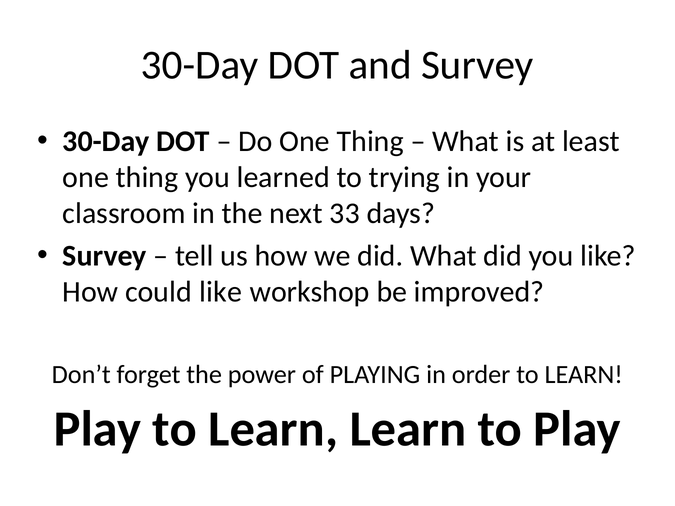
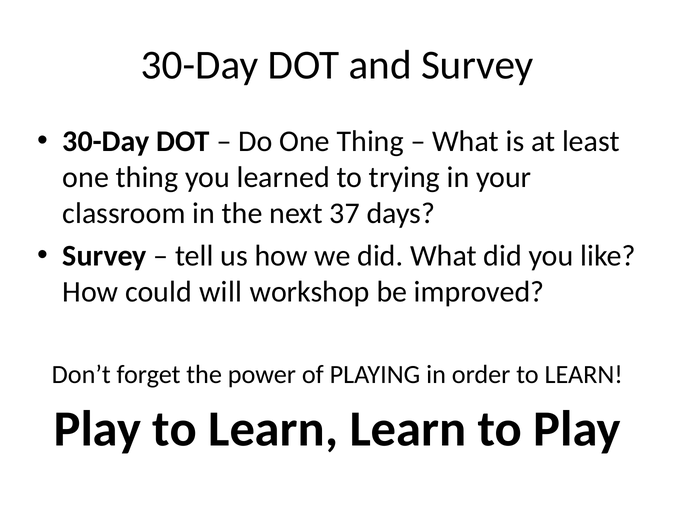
33: 33 -> 37 (345, 214)
could like: like -> will (221, 292)
